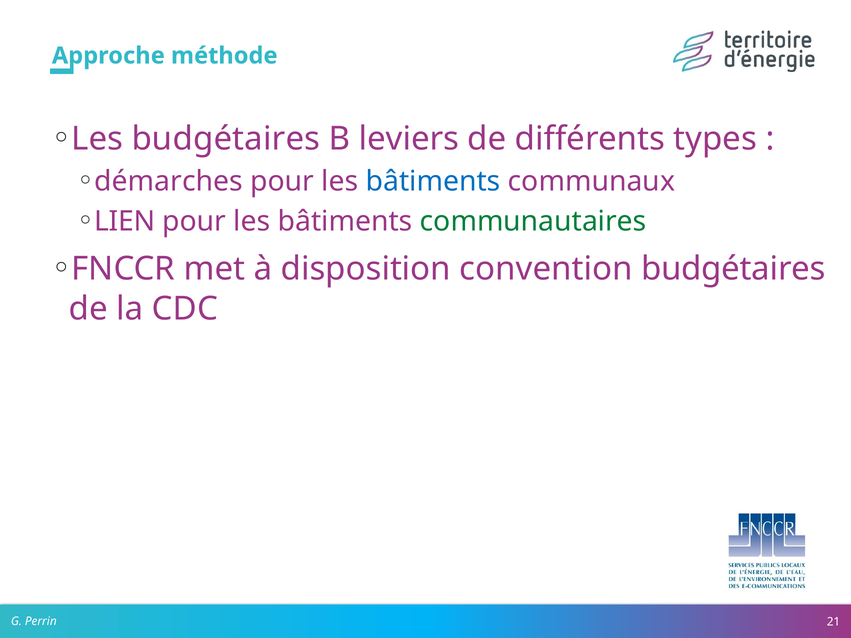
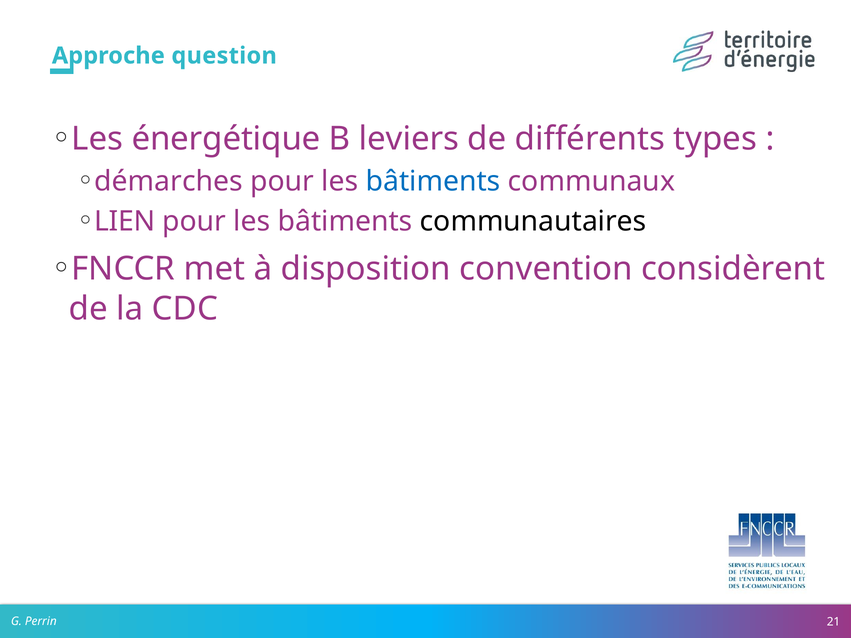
méthode: méthode -> question (224, 56)
Les budgétaires: budgétaires -> énergétique (226, 139)
communautaires colour: green -> black (533, 221)
convention budgétaires: budgétaires -> considèrent (733, 269)
